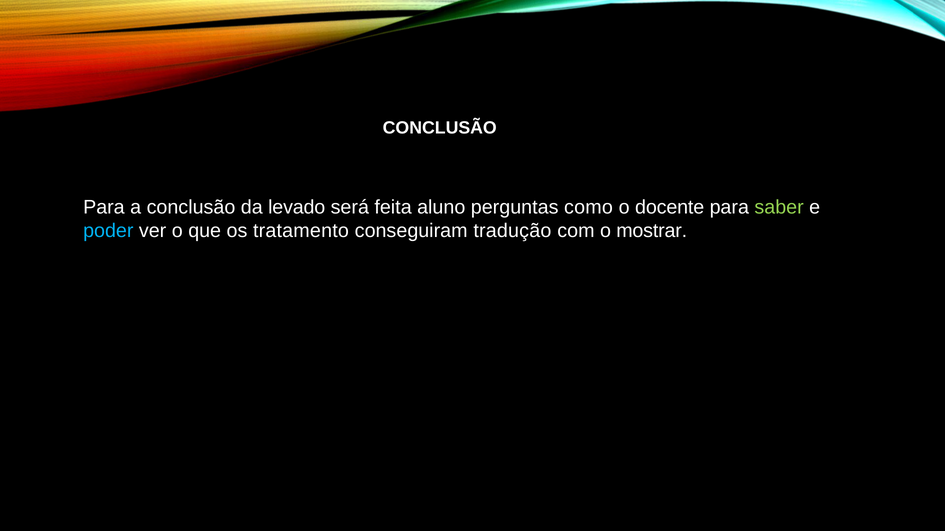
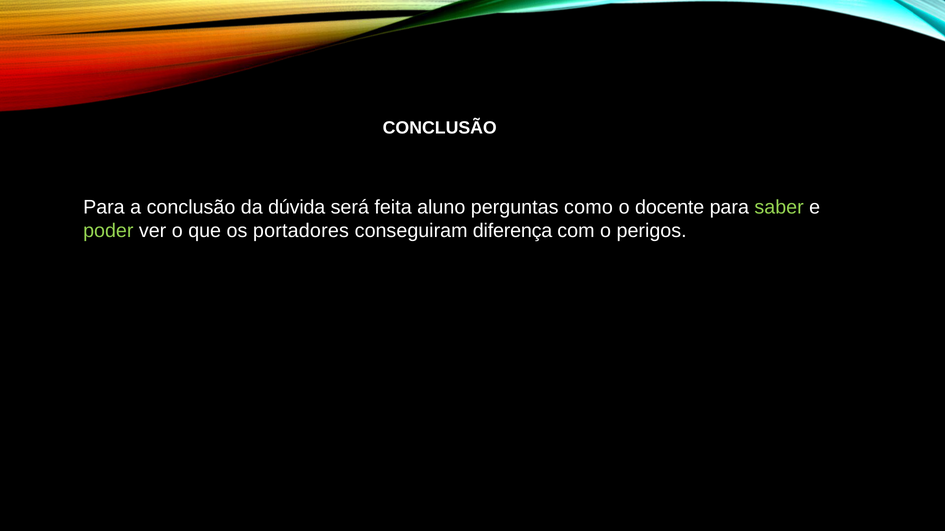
levado: levado -> dúvida (297, 208)
poder colour: light blue -> light green (108, 231)
tratamento: tratamento -> portadores (301, 231)
tradução: tradução -> diferença (513, 231)
mostrar: mostrar -> perigos (652, 231)
